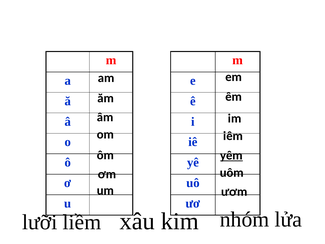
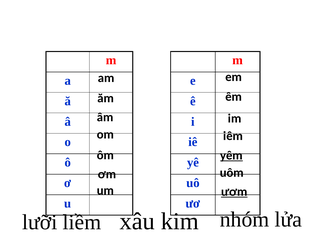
ươm underline: none -> present (234, 192)
